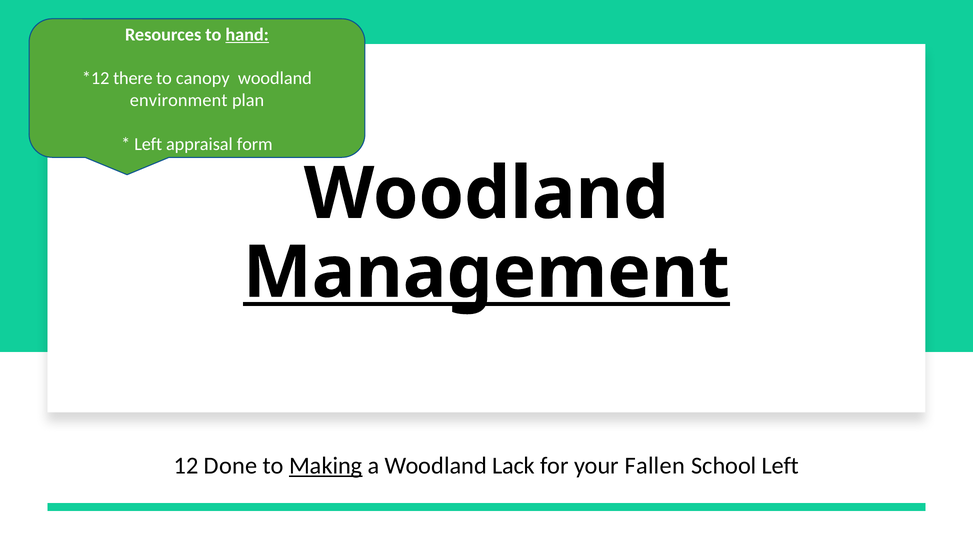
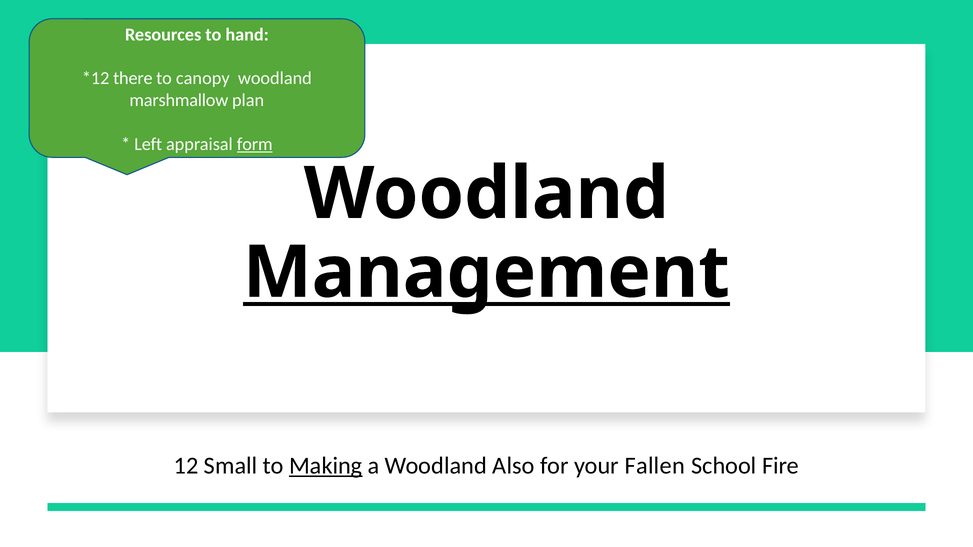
hand underline: present -> none (247, 35)
environment: environment -> marshmallow (179, 100)
form underline: none -> present (255, 144)
Done: Done -> Small (231, 466)
Lack: Lack -> Also (514, 466)
School Left: Left -> Fire (780, 466)
